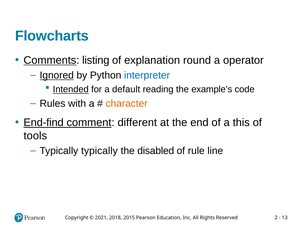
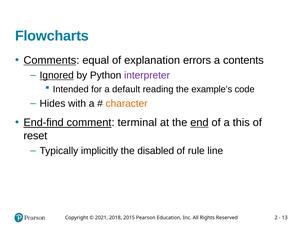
listing: listing -> equal (96, 60)
round: round -> errors (197, 60)
operator: operator -> contents (243, 60)
interpreter colour: blue -> purple (147, 75)
Intended underline: present -> none (71, 89)
Rules: Rules -> Hides (53, 103)
different: different -> terminal (137, 122)
end underline: none -> present (199, 122)
tools: tools -> reset (35, 135)
Typically typically: typically -> implicitly (100, 150)
